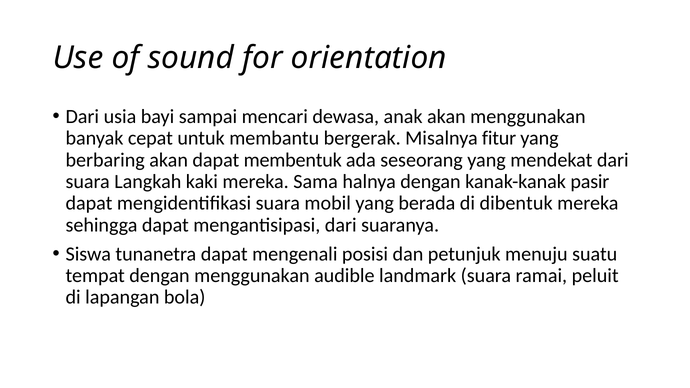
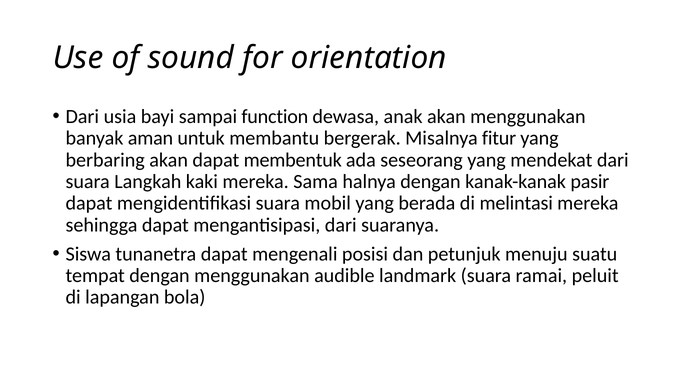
mencari: mencari -> function (275, 117)
cepat: cepat -> aman (151, 138)
dibentuk: dibentuk -> melintasi (516, 203)
